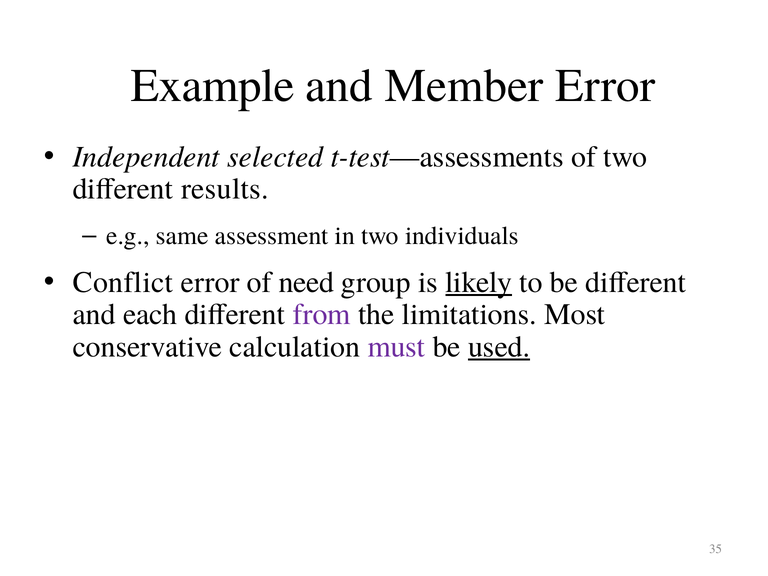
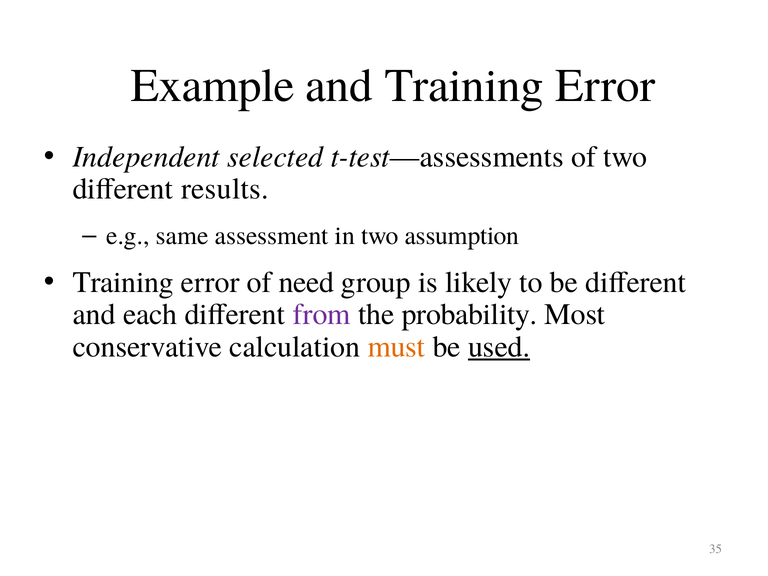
and Member: Member -> Training (464, 86)
individuals: individuals -> assumption (462, 236)
Conflict: Conflict -> Training (123, 282)
likely underline: present -> none (479, 282)
limitations: limitations -> probability (469, 314)
must colour: purple -> orange (396, 347)
